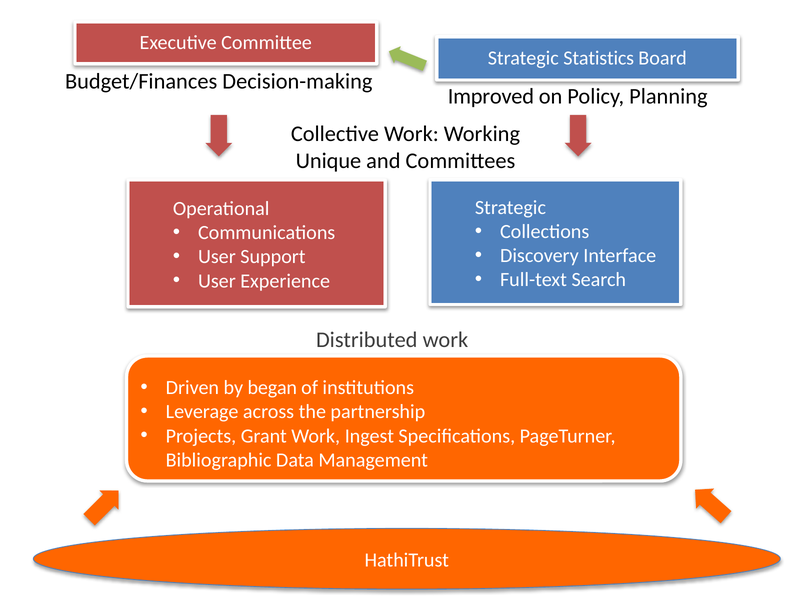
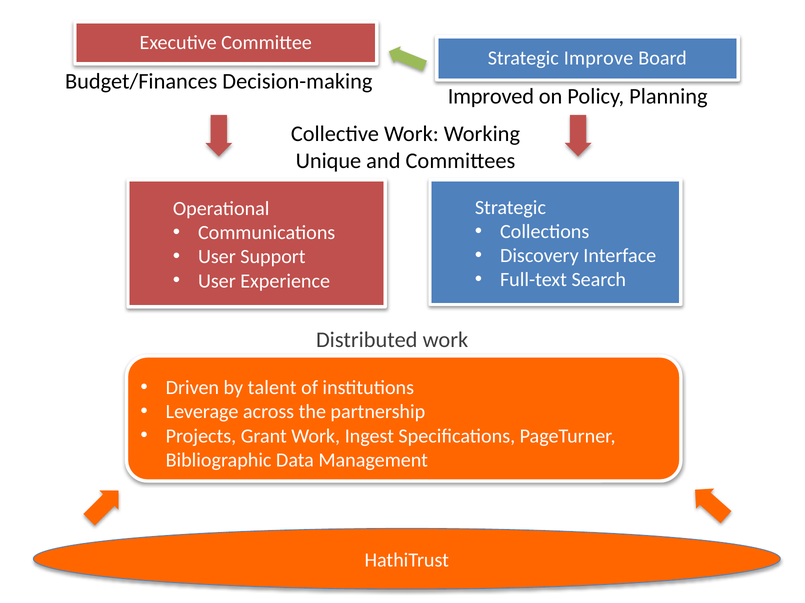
Statistics: Statistics -> Improve (599, 58)
began: began -> talent (272, 388)
